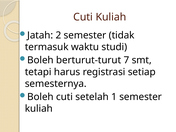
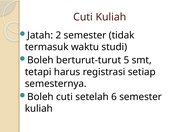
7: 7 -> 5 (126, 60)
1: 1 -> 6 (114, 97)
